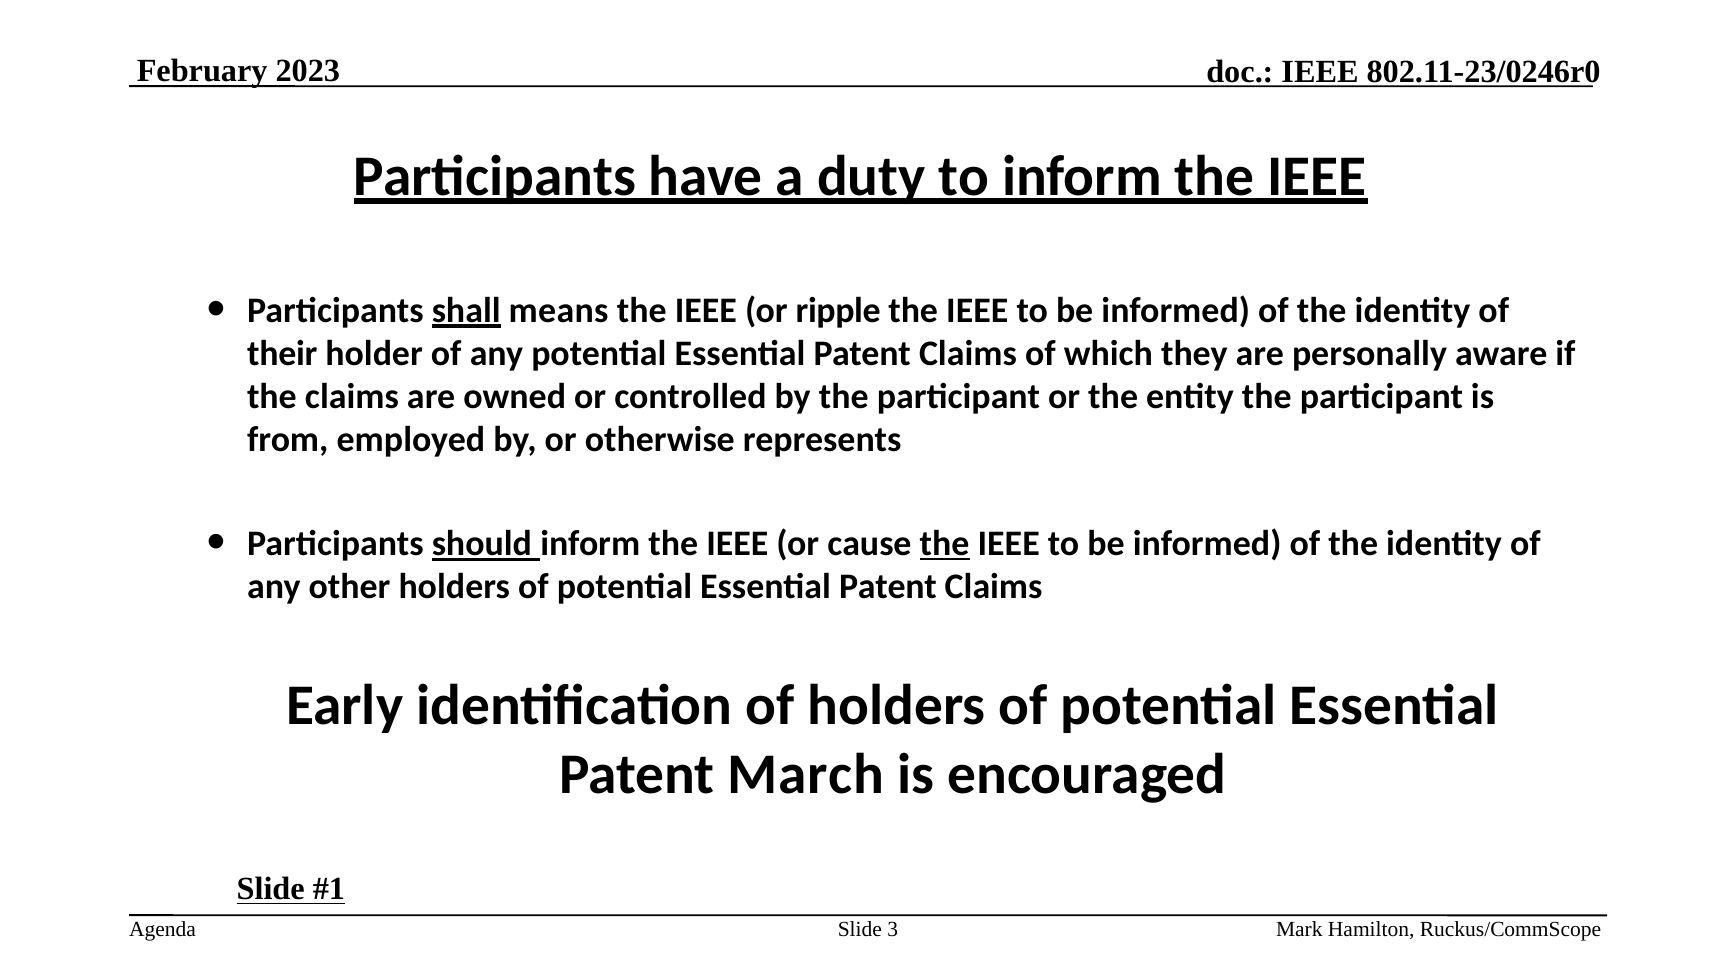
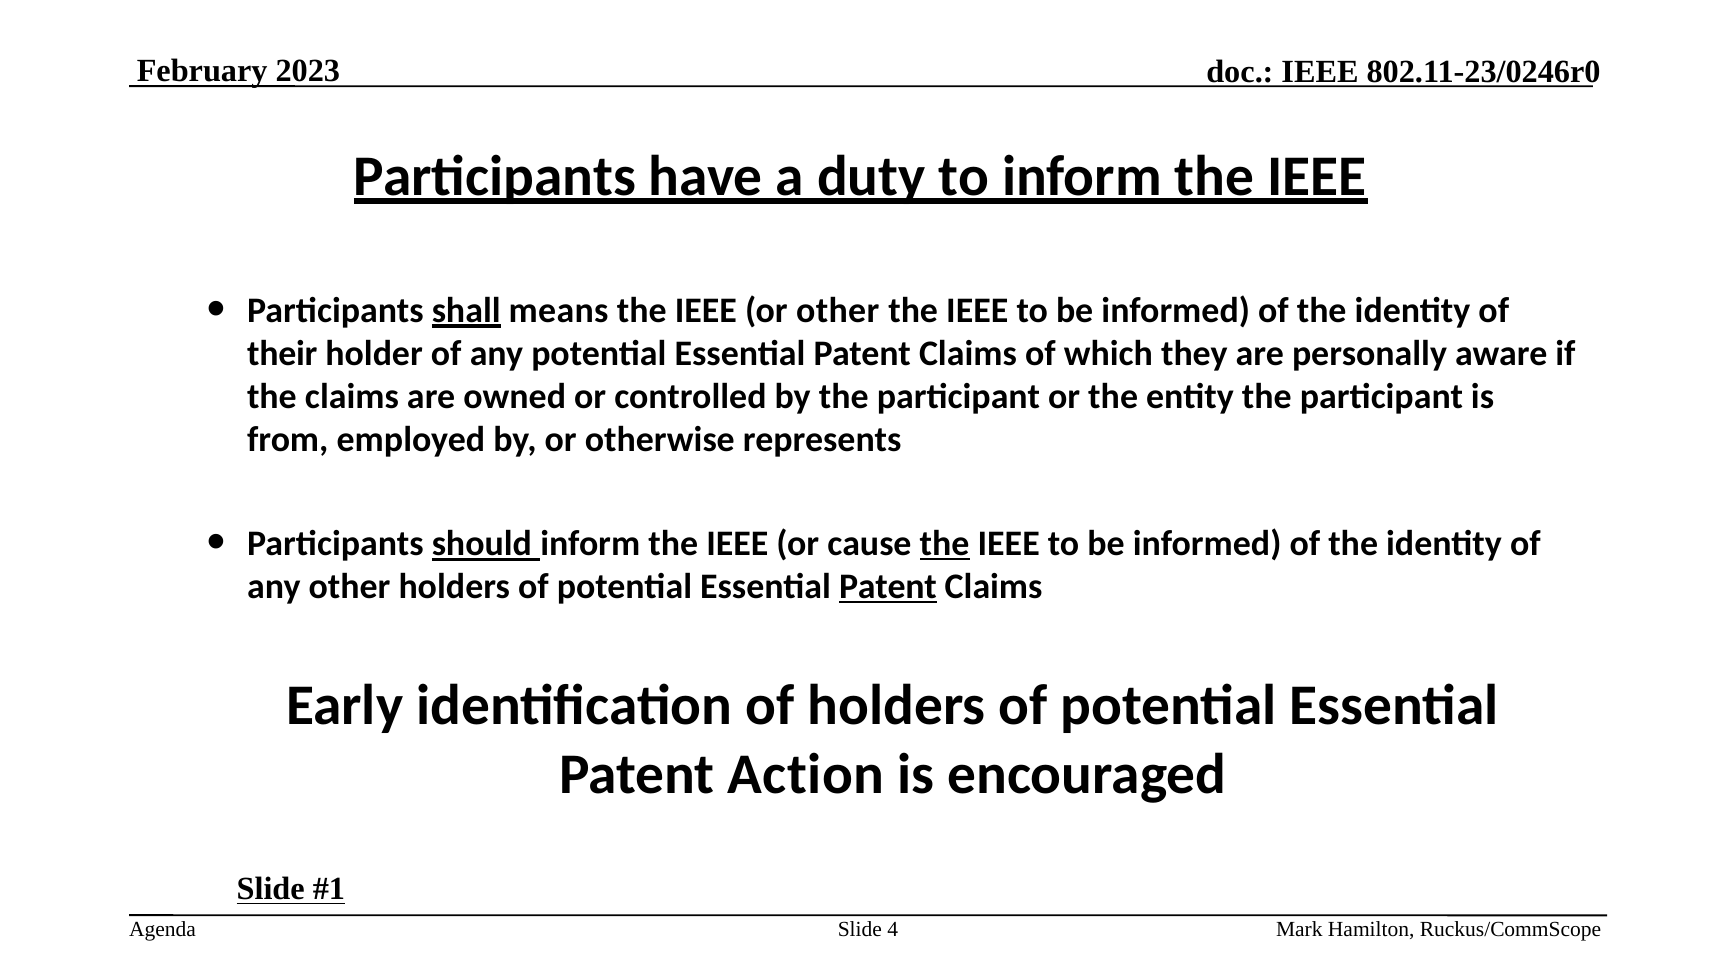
or ripple: ripple -> other (838, 310)
Patent underline: none -> present (888, 587)
March: March -> Action (806, 774)
3: 3 -> 4 (893, 929)
